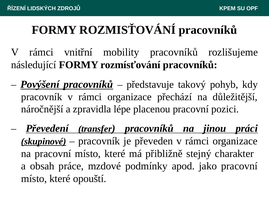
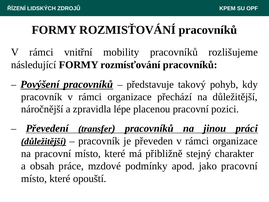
skupinové: skupinové -> důležitější (44, 141)
